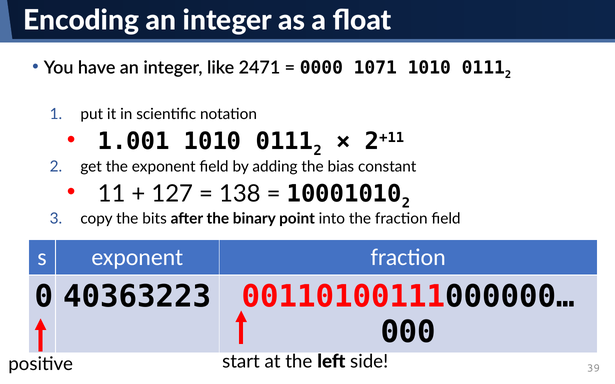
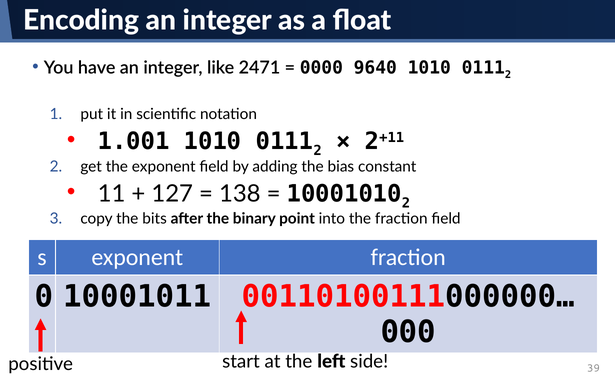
1071: 1071 -> 9640 (375, 68)
40363223: 40363223 -> 10001011 (137, 297)
